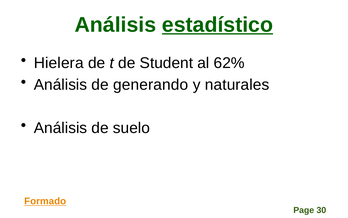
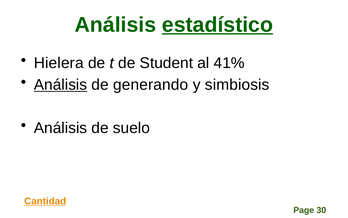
62%: 62% -> 41% (229, 63)
Análisis underline: none -> present (61, 84)
naturales: naturales -> simbiosis (237, 84)
Formado: Formado -> Cantidad (45, 201)
